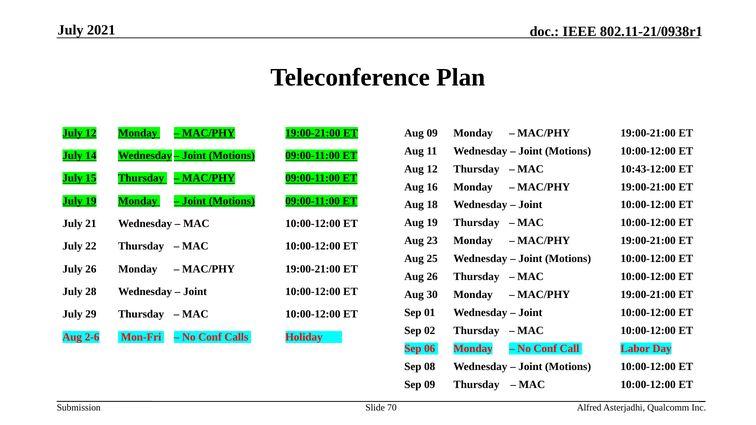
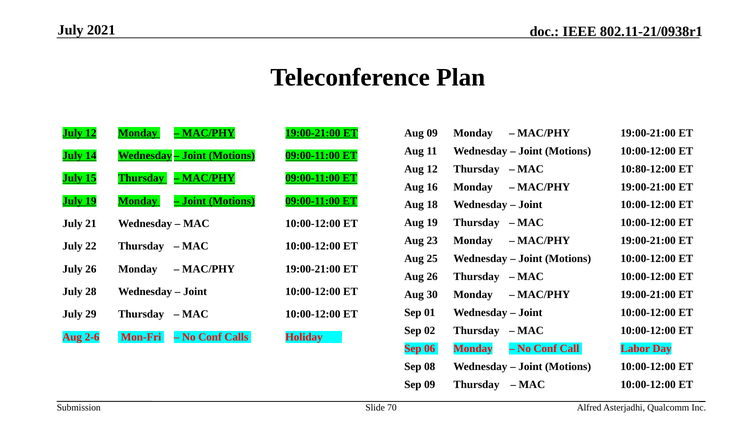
10:43-12:00: 10:43-12:00 -> 10:80-12:00 (648, 169)
